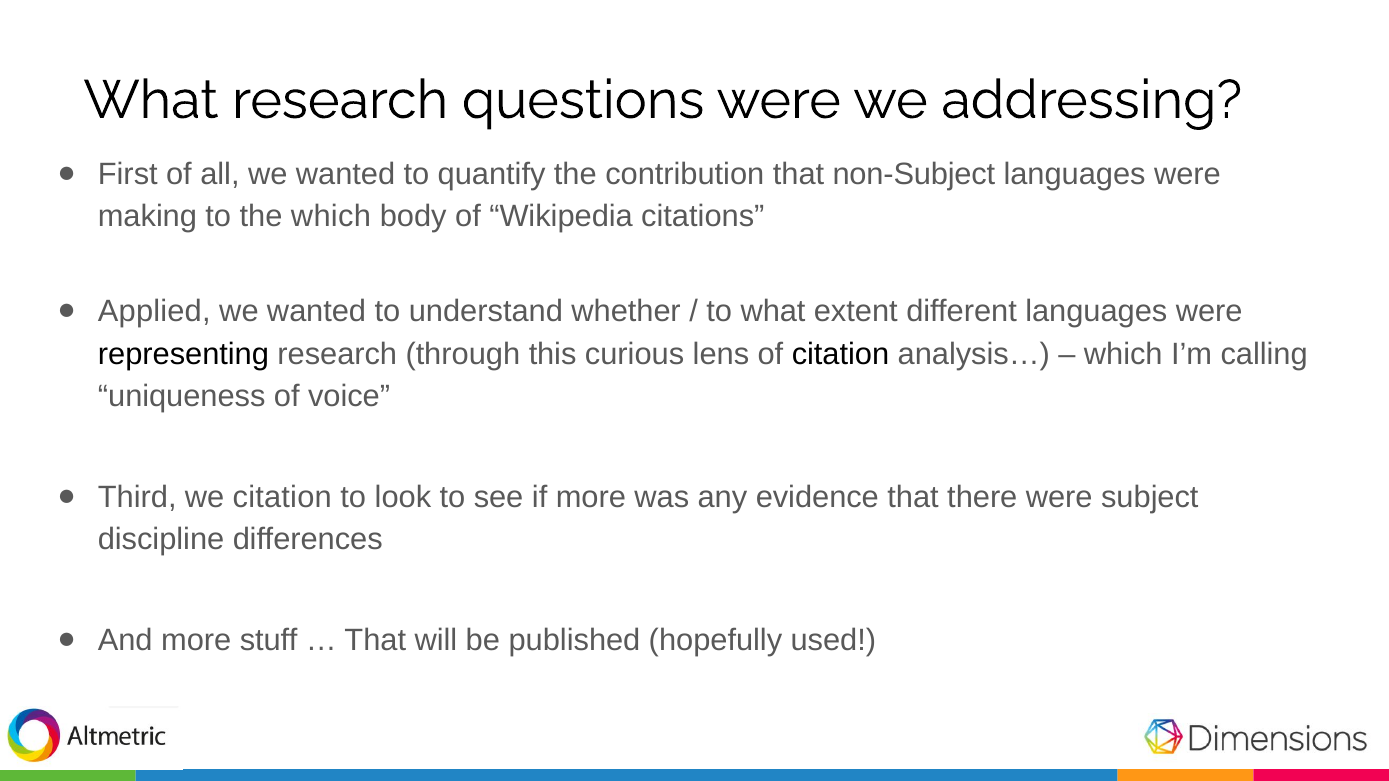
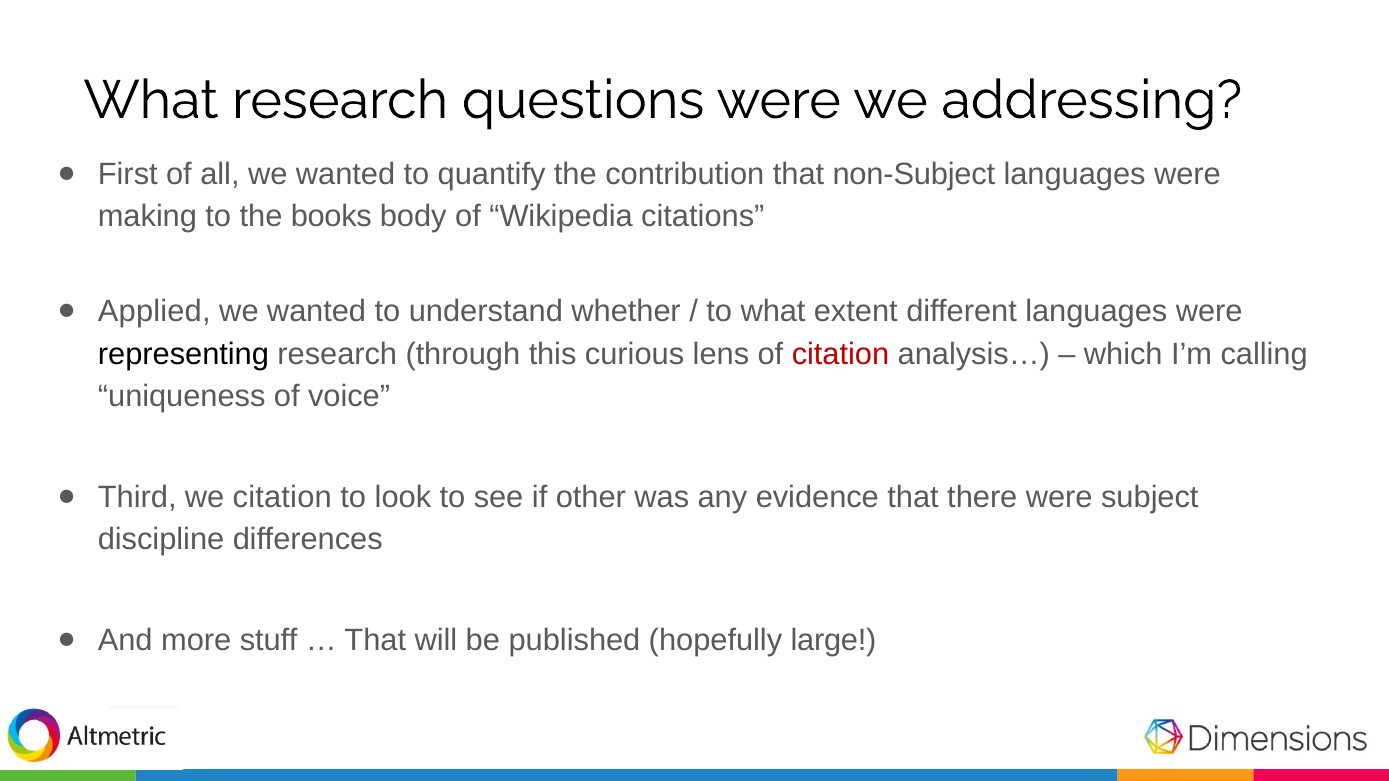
the which: which -> books (331, 217)
citation colour: black -> red (840, 354)
if more: more -> other (591, 497)
used: used -> large (833, 640)
